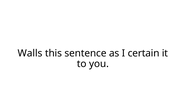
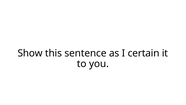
Walls: Walls -> Show (30, 53)
